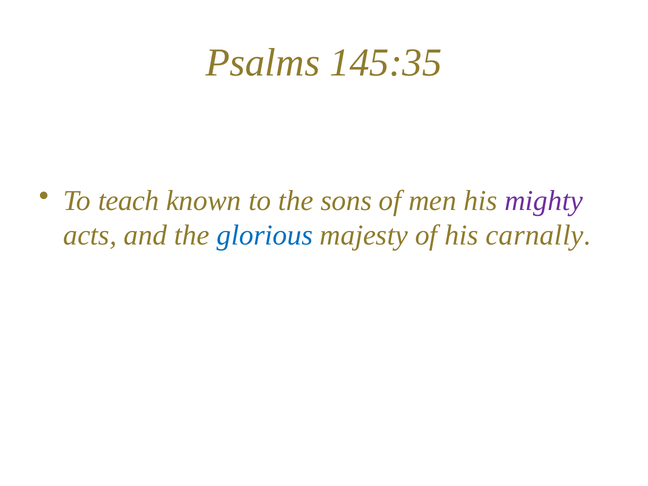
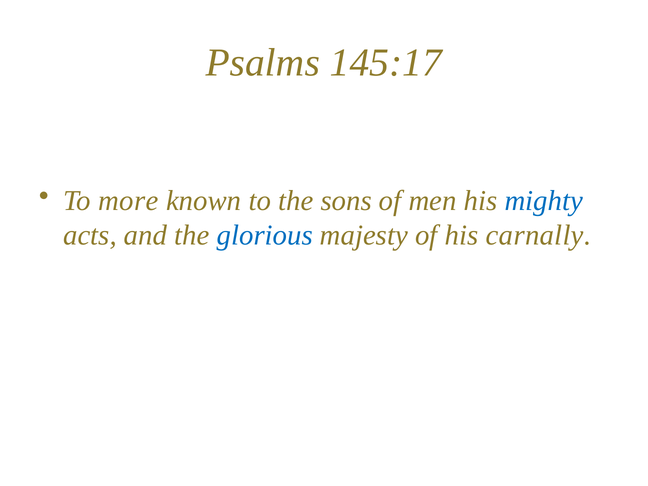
145:35: 145:35 -> 145:17 (386, 63)
teach: teach -> more (128, 201)
mighty colour: purple -> blue (544, 201)
